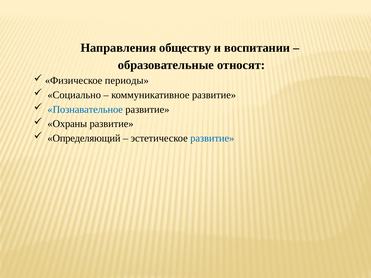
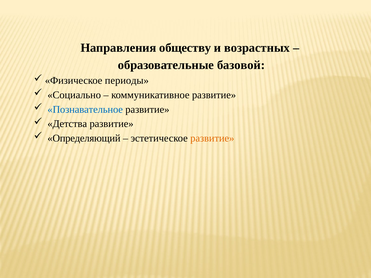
воспитании: воспитании -> возрастных (257, 48)
относят: относят -> базовой (241, 65)
Охраны: Охраны -> Детства (67, 124)
развитие colour: blue -> orange (212, 138)
